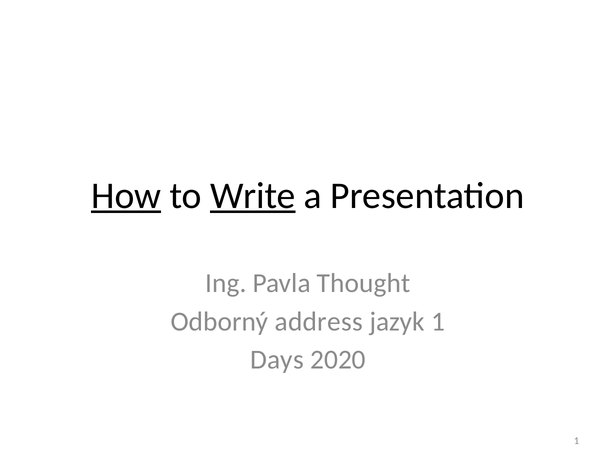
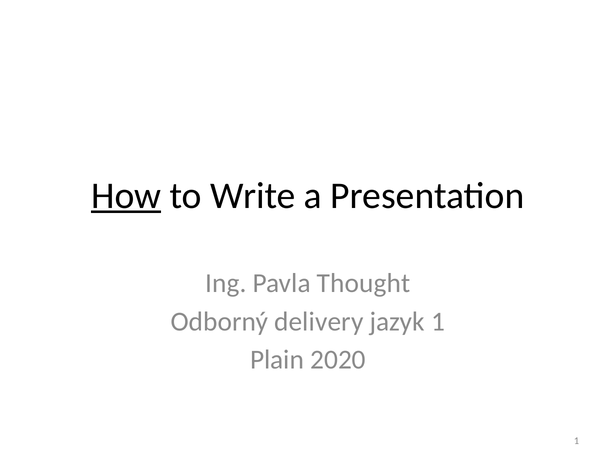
Write underline: present -> none (253, 196)
address: address -> delivery (319, 322)
Days: Days -> Plain (277, 360)
